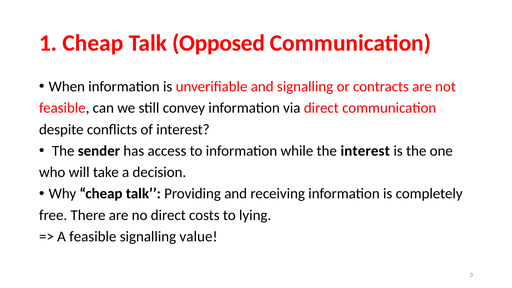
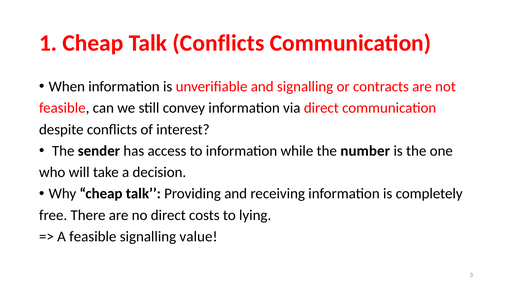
Talk Opposed: Opposed -> Conflicts (218, 43)
the interest: interest -> number (365, 151)
